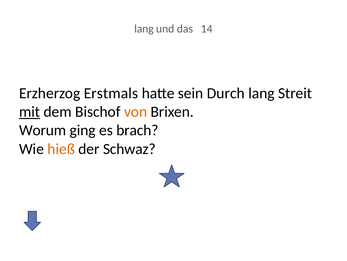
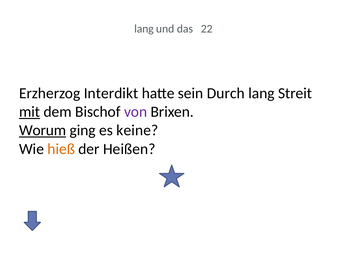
14: 14 -> 22 (207, 29)
Erstmals: Erstmals -> Interdikt (111, 93)
von colour: orange -> purple (136, 111)
Worum underline: none -> present (43, 130)
brach: brach -> keine (137, 130)
Schwaz: Schwaz -> Heißen (129, 148)
